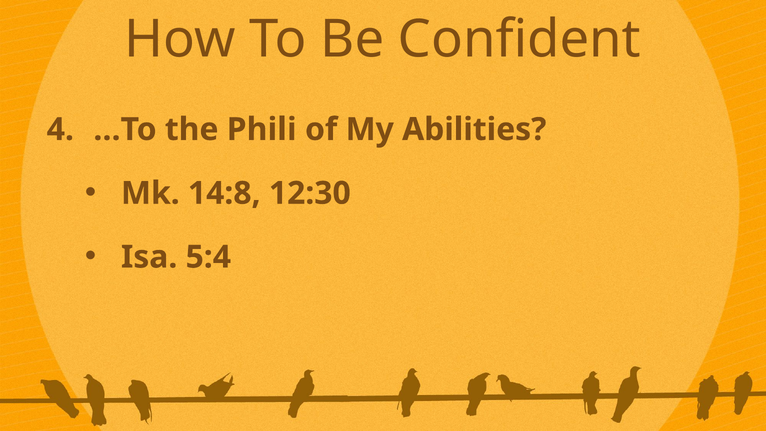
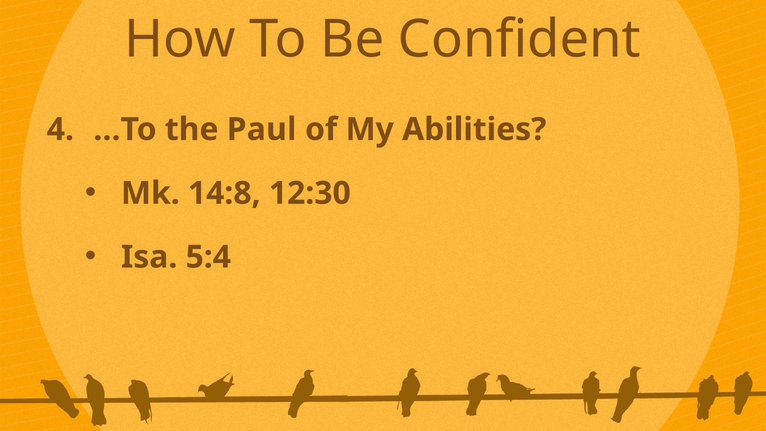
Phili: Phili -> Paul (262, 129)
